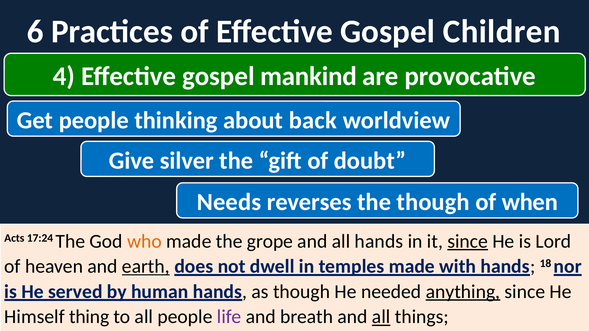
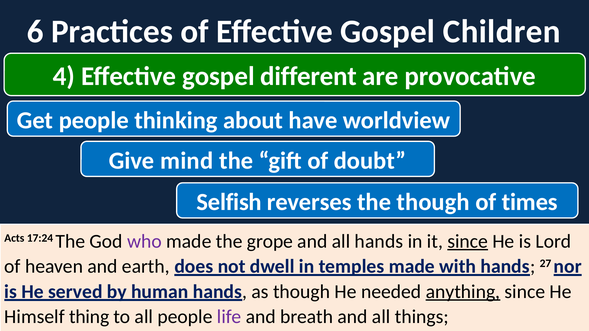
mankind: mankind -> different (309, 76)
back: back -> have (313, 120)
silver: silver -> mind (187, 161)
Needs: Needs -> Selfish (229, 202)
when: when -> times (530, 202)
who colour: orange -> purple (144, 242)
earth underline: present -> none (146, 267)
18: 18 -> 27 (545, 264)
all underline: present -> none (381, 317)
